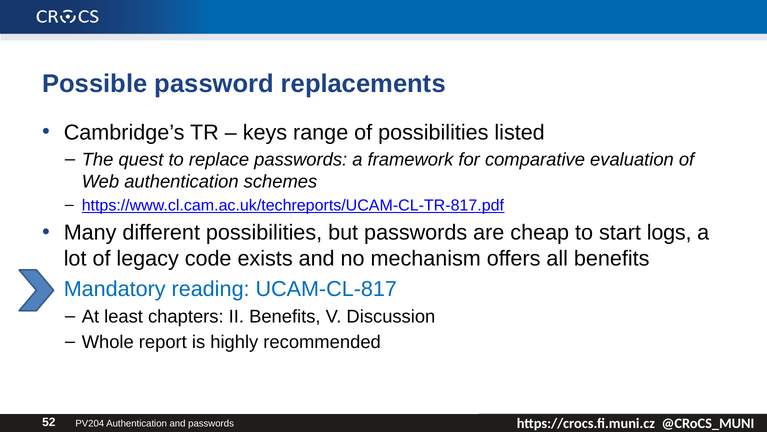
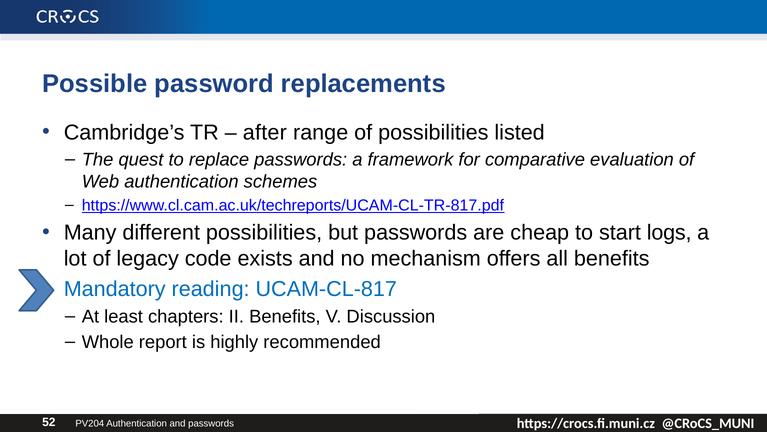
keys: keys -> after (265, 132)
